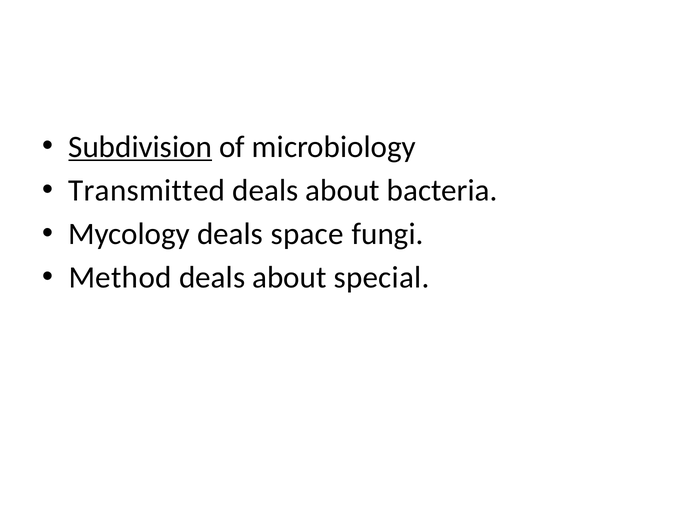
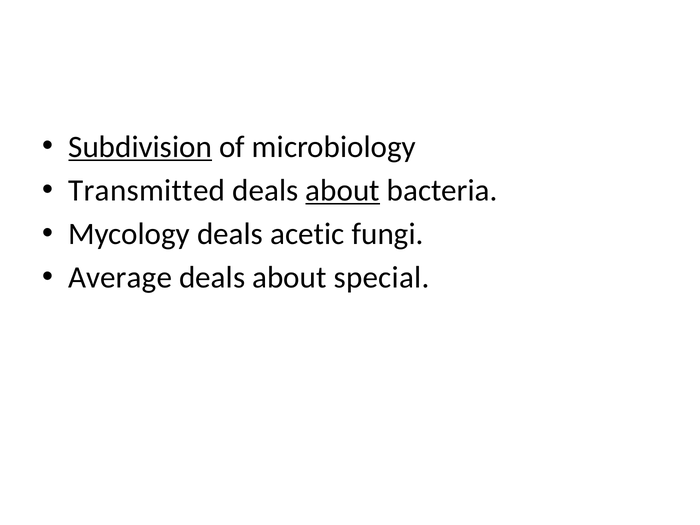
about underline: none -> present (343, 190)
space: space -> acetic (307, 234)
Method: Method -> Average (120, 278)
